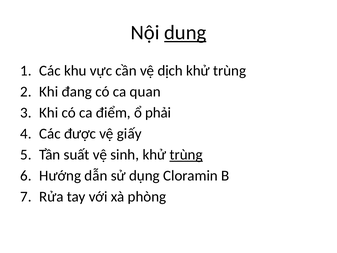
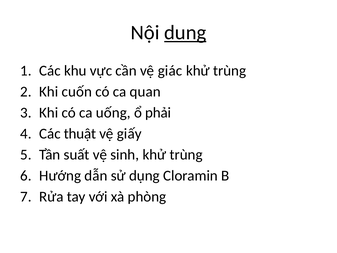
dịch: dịch -> giác (170, 71)
đang: đang -> cuốn (77, 92)
điểm: điểm -> uống (113, 113)
được: được -> thuật (80, 134)
trùng underline: present -> none (186, 155)
